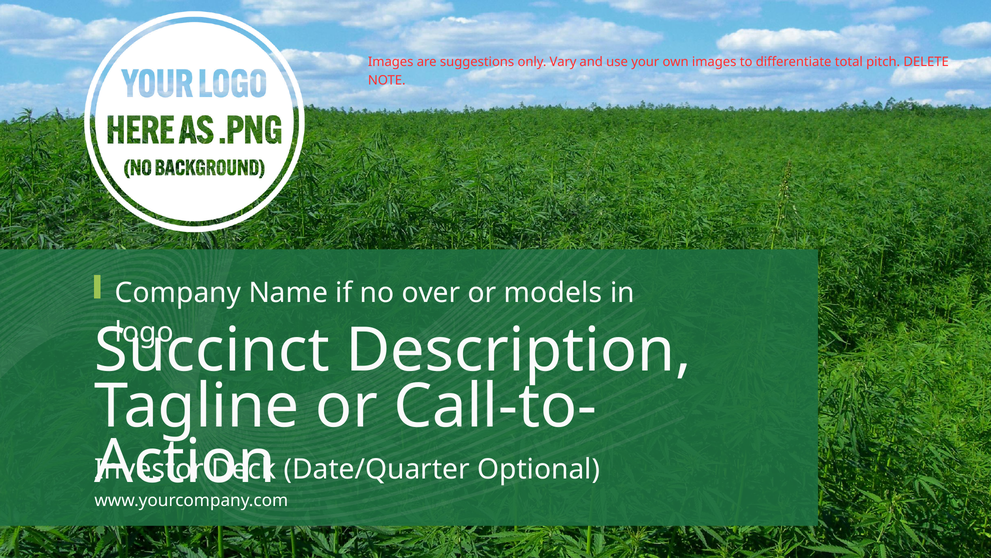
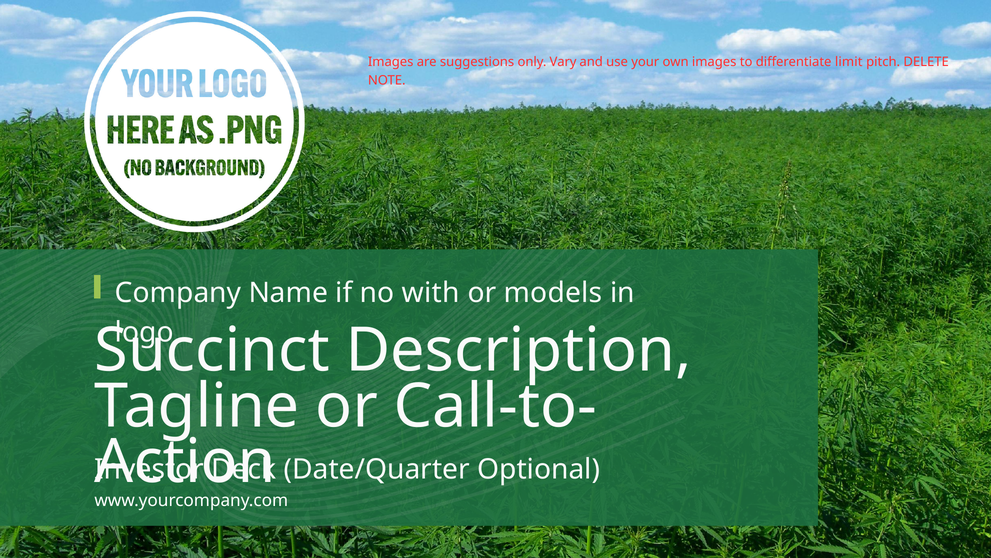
total: total -> limit (849, 62)
over: over -> with (431, 293)
